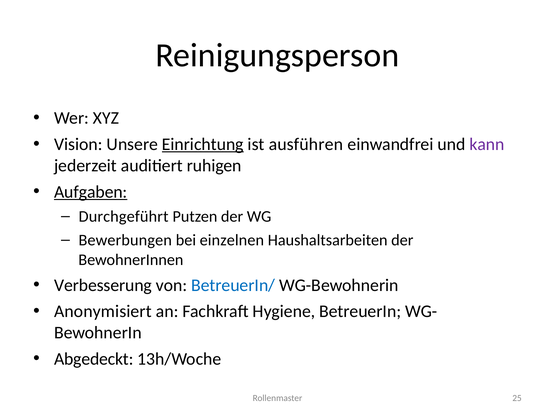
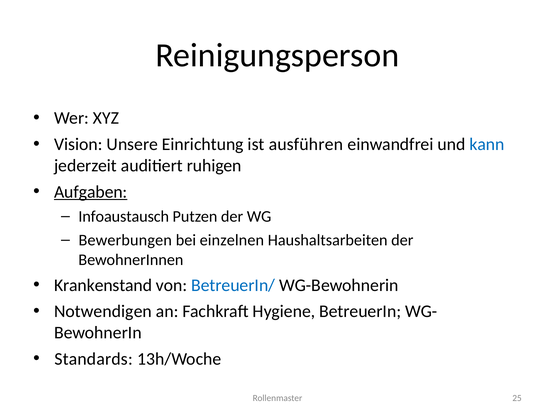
Einrichtung underline: present -> none (203, 144)
kann colour: purple -> blue (487, 144)
Durchgeführt: Durchgeführt -> Infoaustausch (124, 216)
Verbesserung: Verbesserung -> Krankenstand (103, 285)
Anonymisiert: Anonymisiert -> Notwendigen (103, 311)
Abgedeckt: Abgedeckt -> Standards (94, 358)
